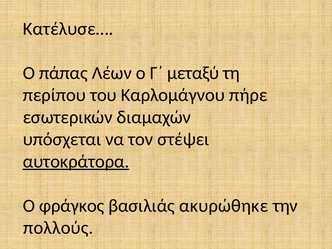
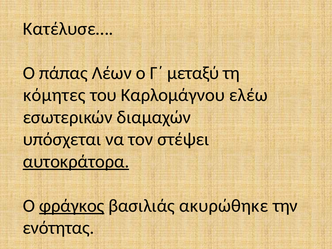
περίπου: περίπου -> κόμητες (54, 95)
πήρε: πήρε -> ελέω (248, 95)
φράγκος underline: none -> present (72, 206)
πολλούς: πολλούς -> ενότητας (58, 228)
